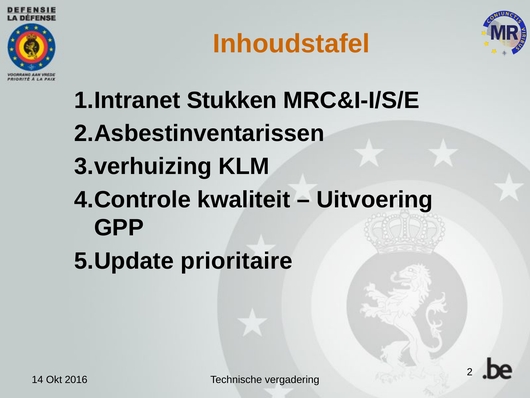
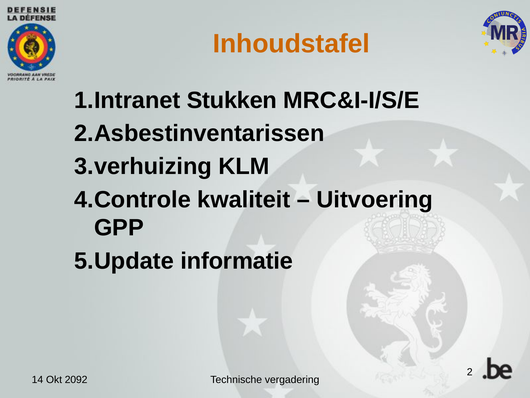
prioritaire: prioritaire -> informatie (237, 261)
2016: 2016 -> 2092 (76, 379)
